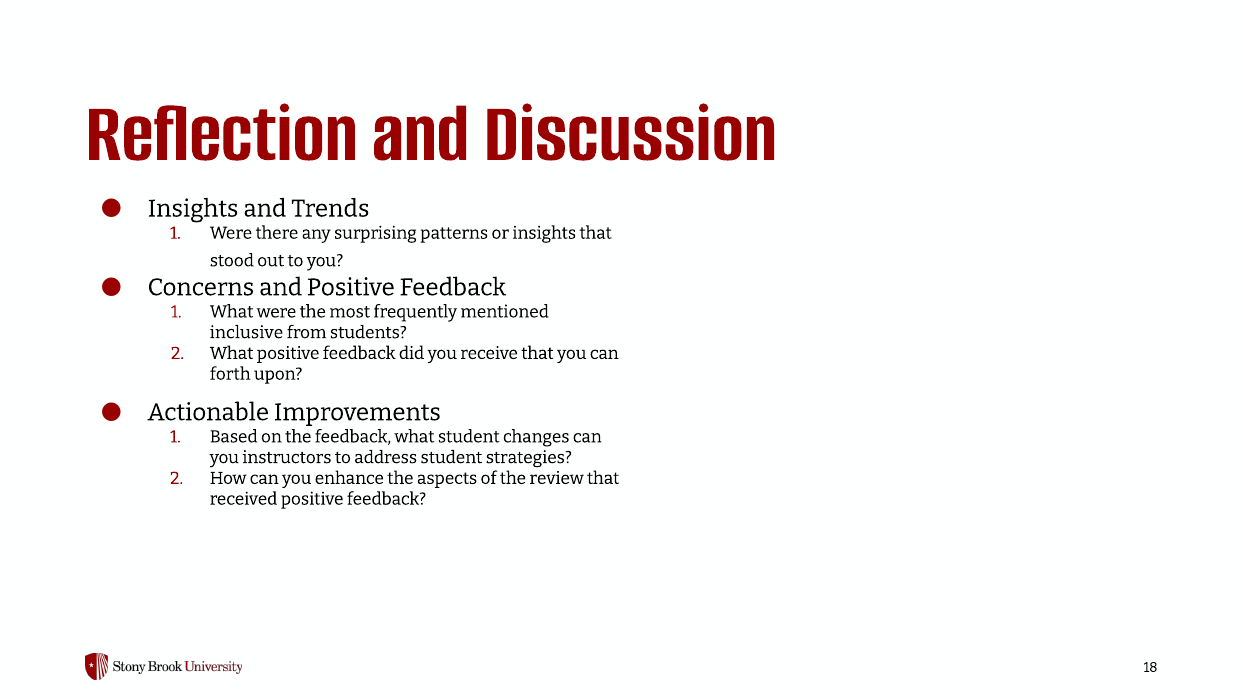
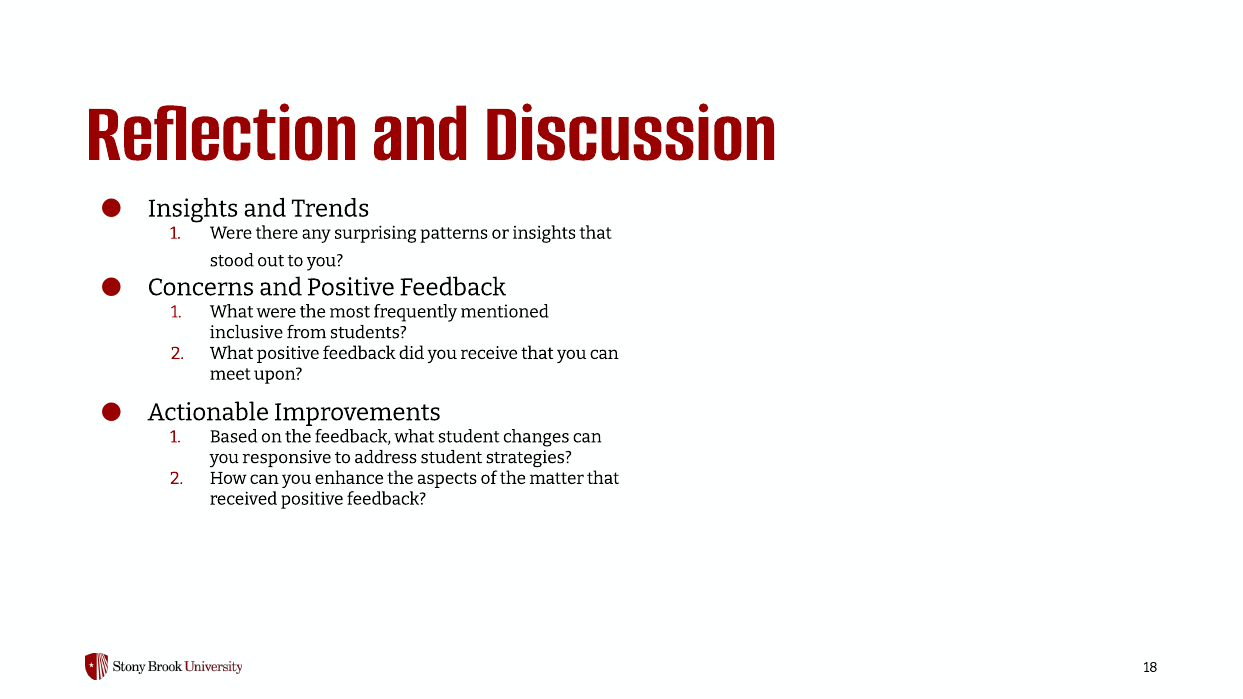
forth: forth -> meet (230, 374)
instructors: instructors -> responsive (287, 458)
review: review -> matter (557, 478)
